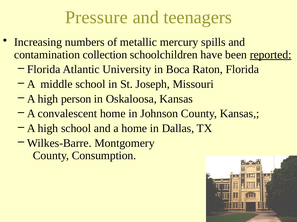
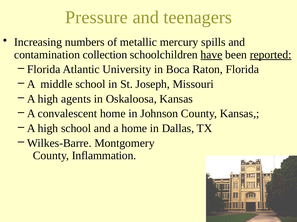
have underline: none -> present (211, 55)
person: person -> agents (76, 99)
Consumption: Consumption -> Inflammation (104, 156)
